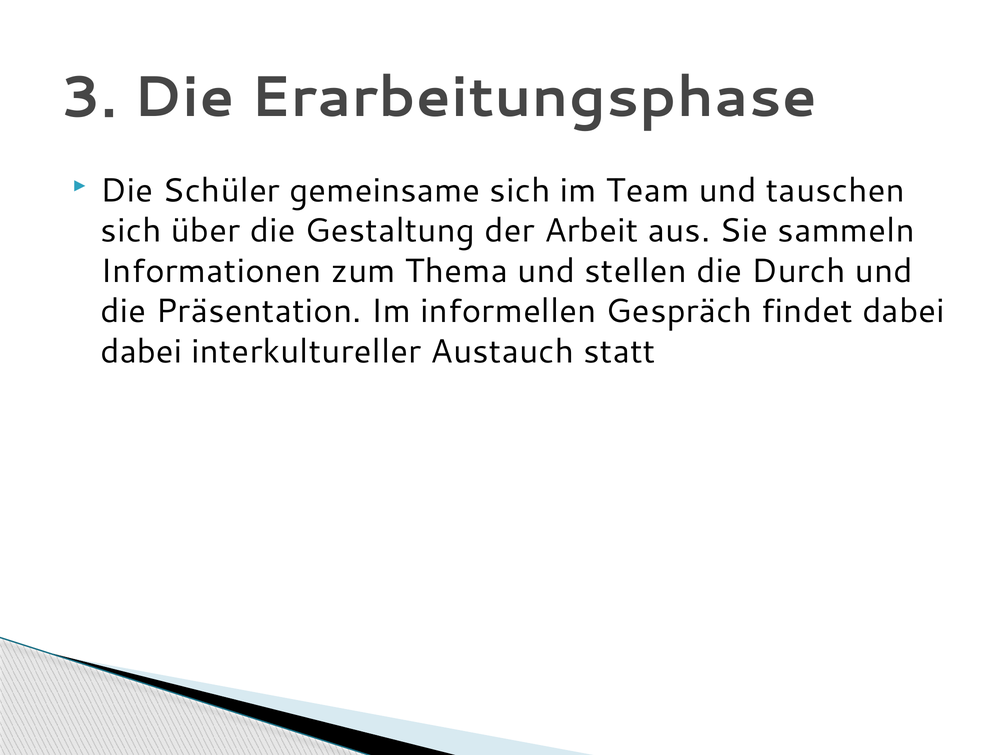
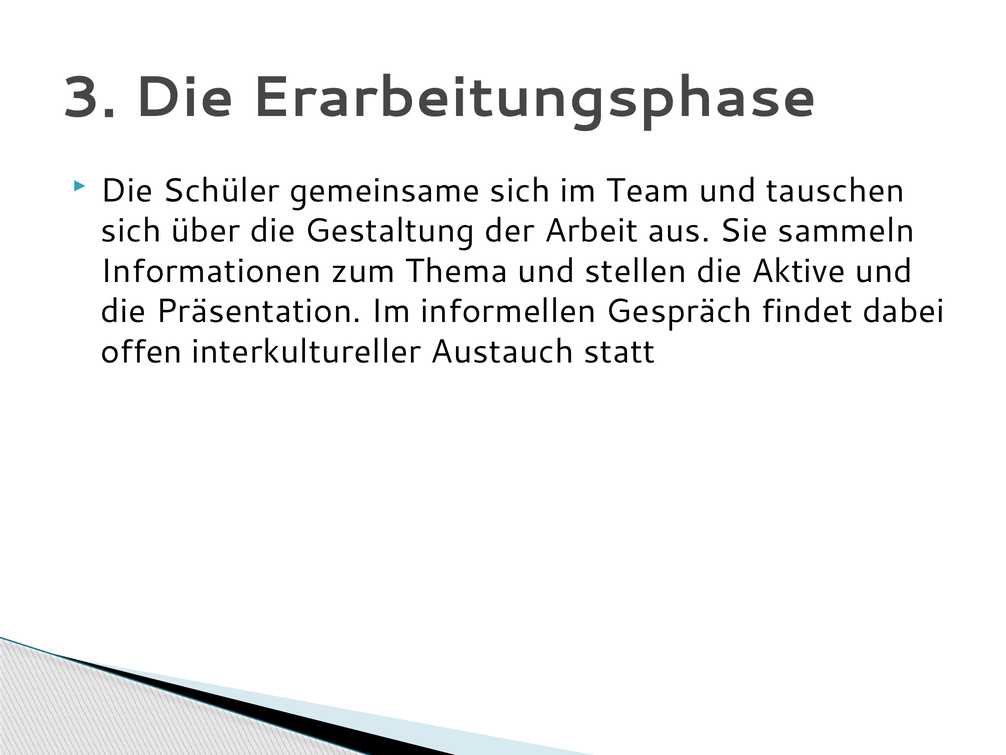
Durch: Durch -> Aktive (799, 271)
dabei: dabei -> offen (141, 351)
